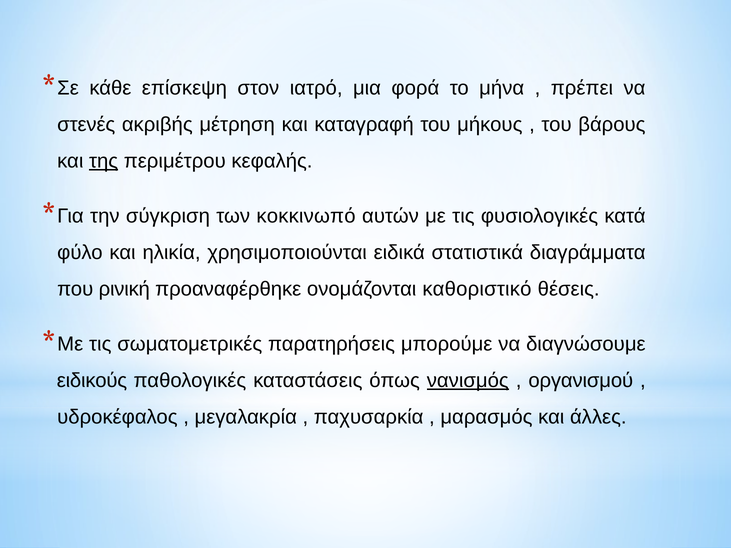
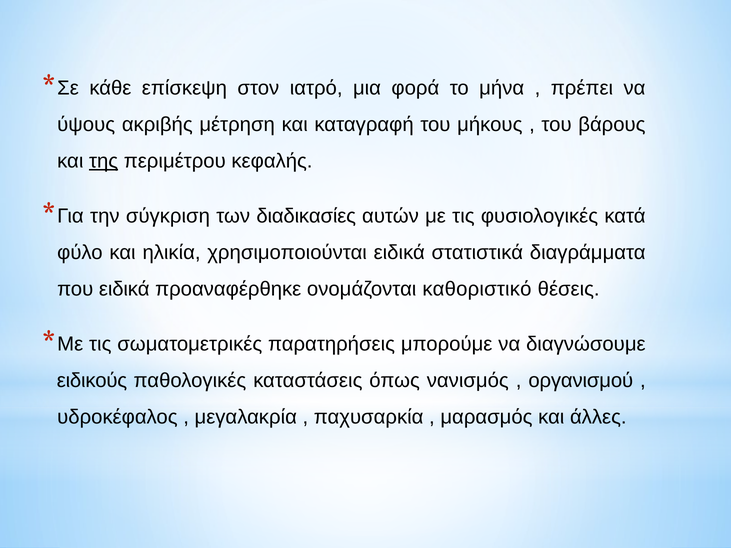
στενές: στενές -> ύψους (86, 125)
κοκκινωπό: κοκκινωπό -> διαδικασίες (306, 216)
που ρινική: ρινική -> ειδικά (124, 289)
νανισμός underline: present -> none (468, 381)
